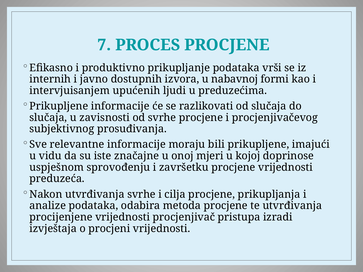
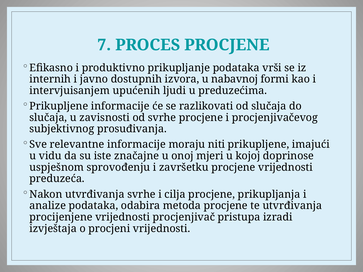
bili: bili -> niti (217, 145)
